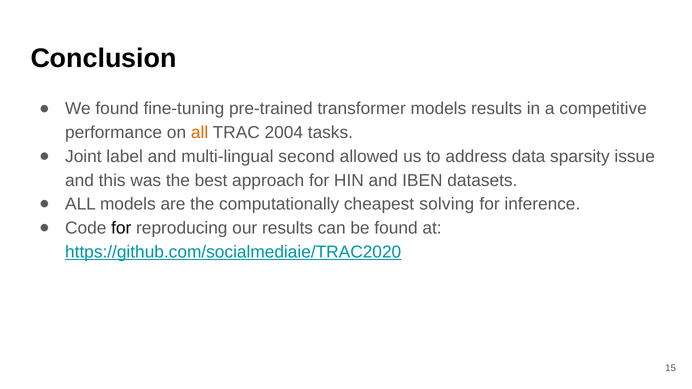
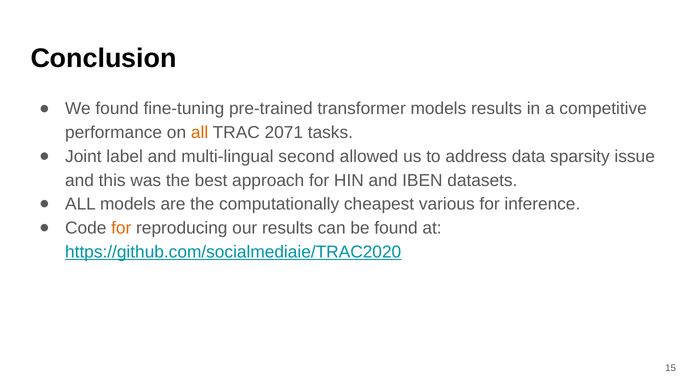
2004: 2004 -> 2071 (284, 133)
solving: solving -> various (447, 204)
for colour: black -> orange (121, 228)
